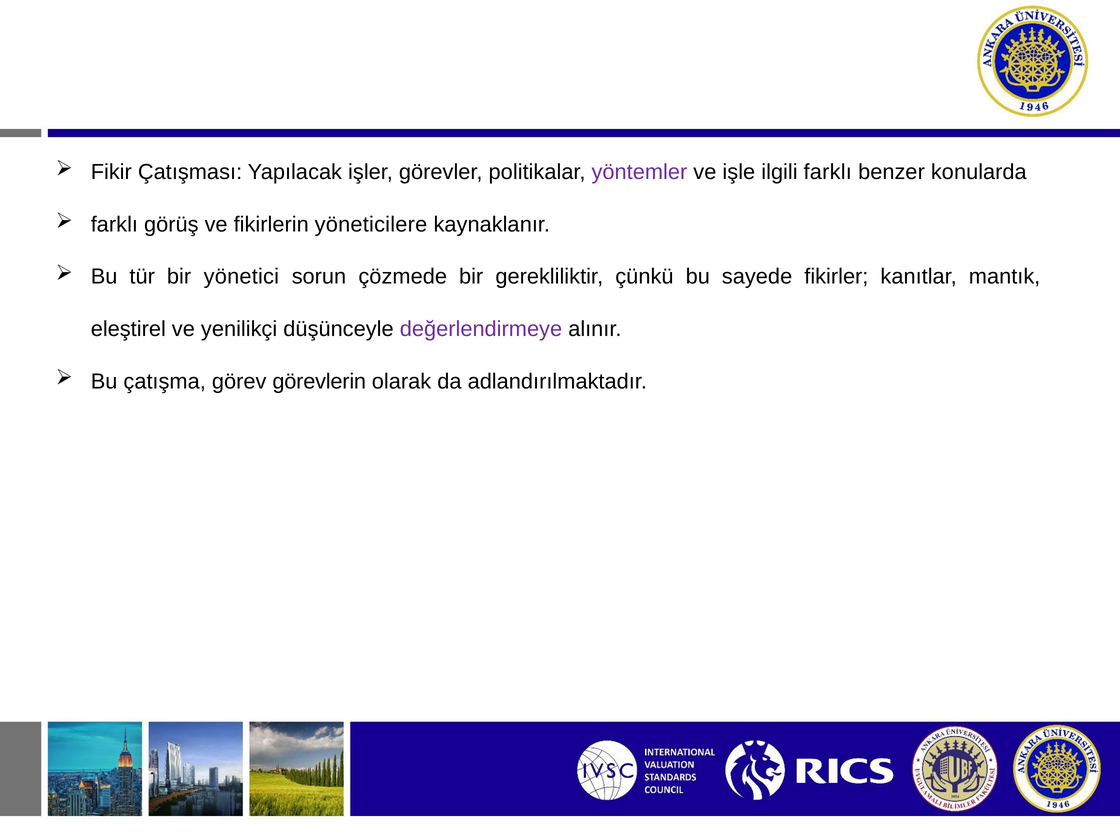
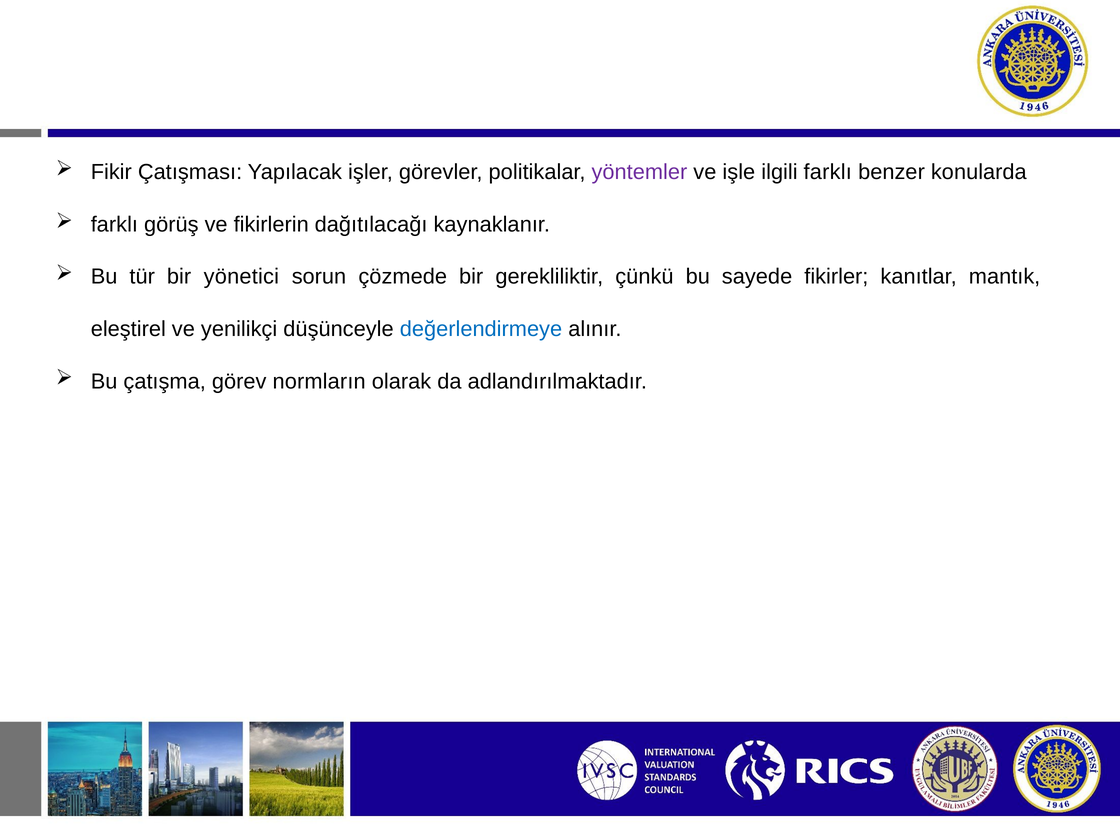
yöneticilere: yöneticilere -> dağıtılacağı (371, 224)
değerlendirmeye colour: purple -> blue (481, 329)
görevlerin: görevlerin -> normların (319, 381)
